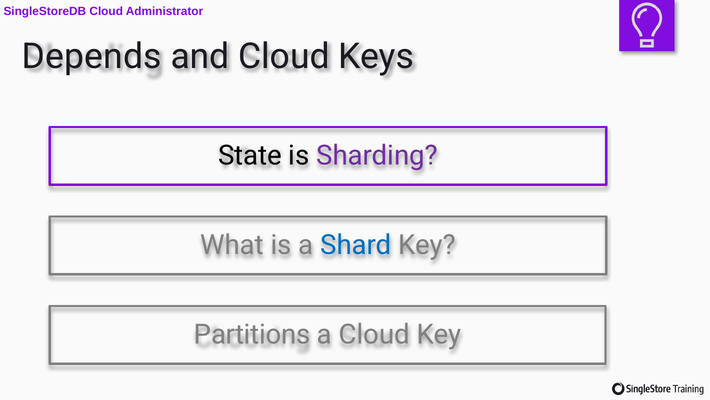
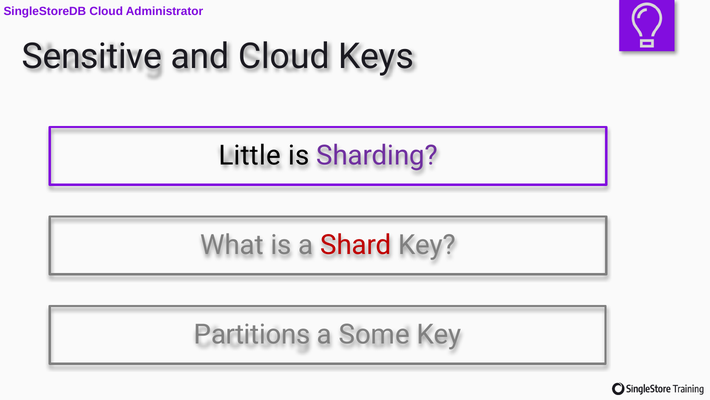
Depends: Depends -> Sensitive (92, 56)
State: State -> Little (250, 155)
Shard colour: blue -> red (356, 245)
a Cloud: Cloud -> Some (374, 334)
